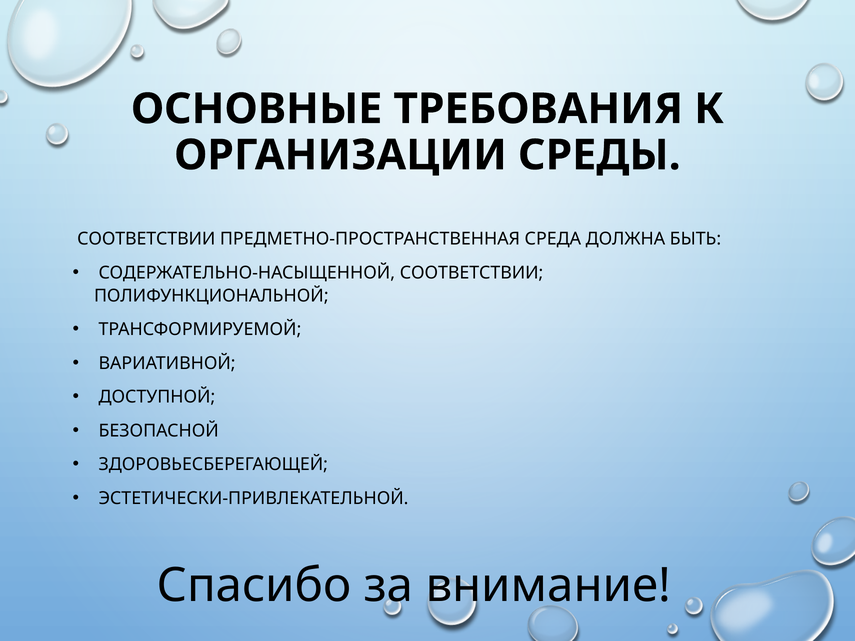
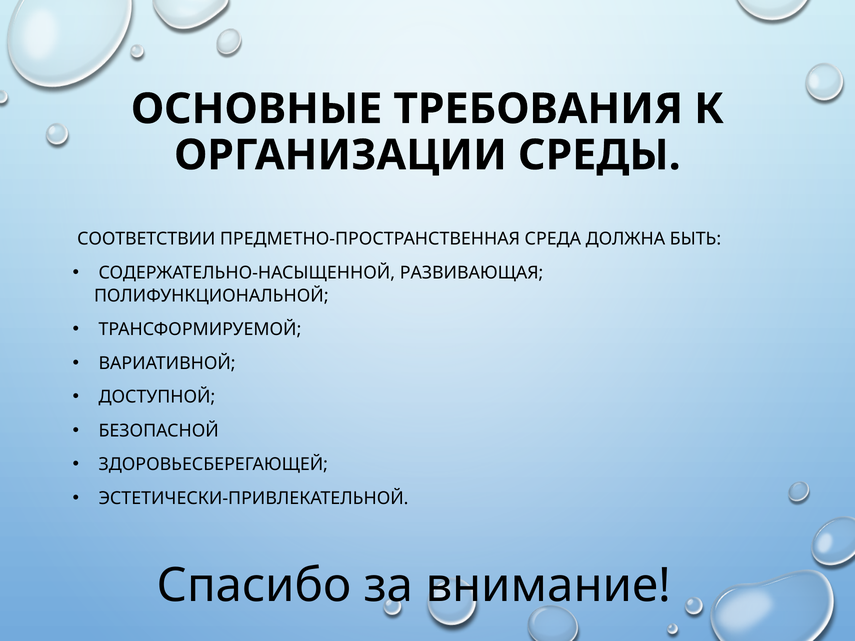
СОДЕРЖАТЕЛЬНО-НАСЫЩЕННОЙ СООТВЕТСТВИИ: СООТВЕТСТВИИ -> РАЗВИВАЮЩАЯ (472, 273)
